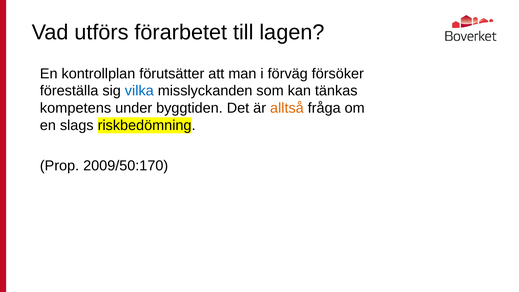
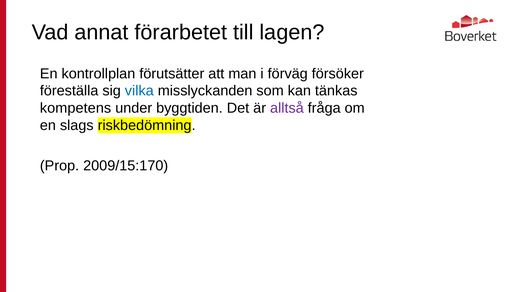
utförs: utförs -> annat (102, 32)
alltså colour: orange -> purple (287, 108)
2009/50:170: 2009/50:170 -> 2009/15:170 (126, 166)
